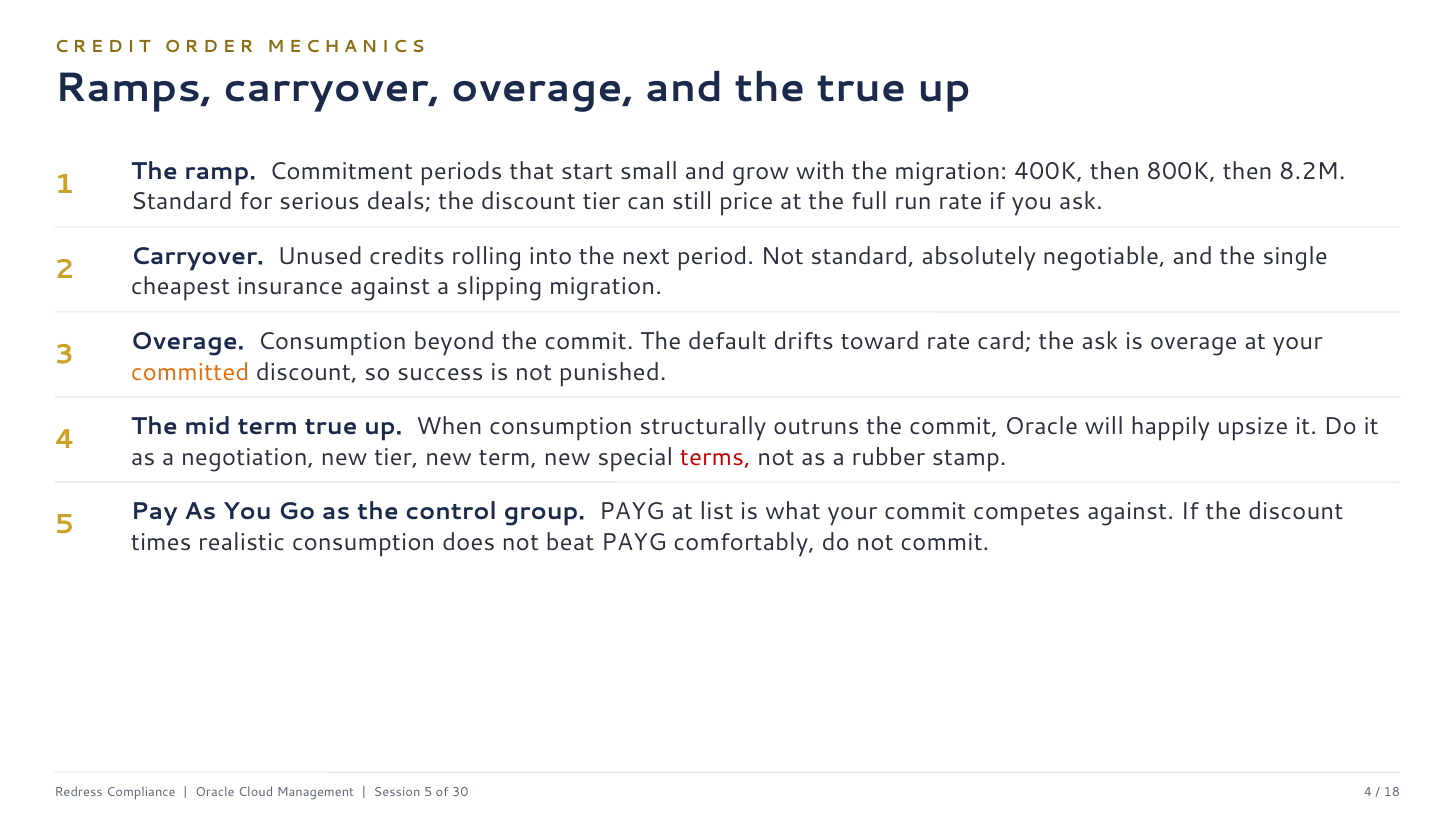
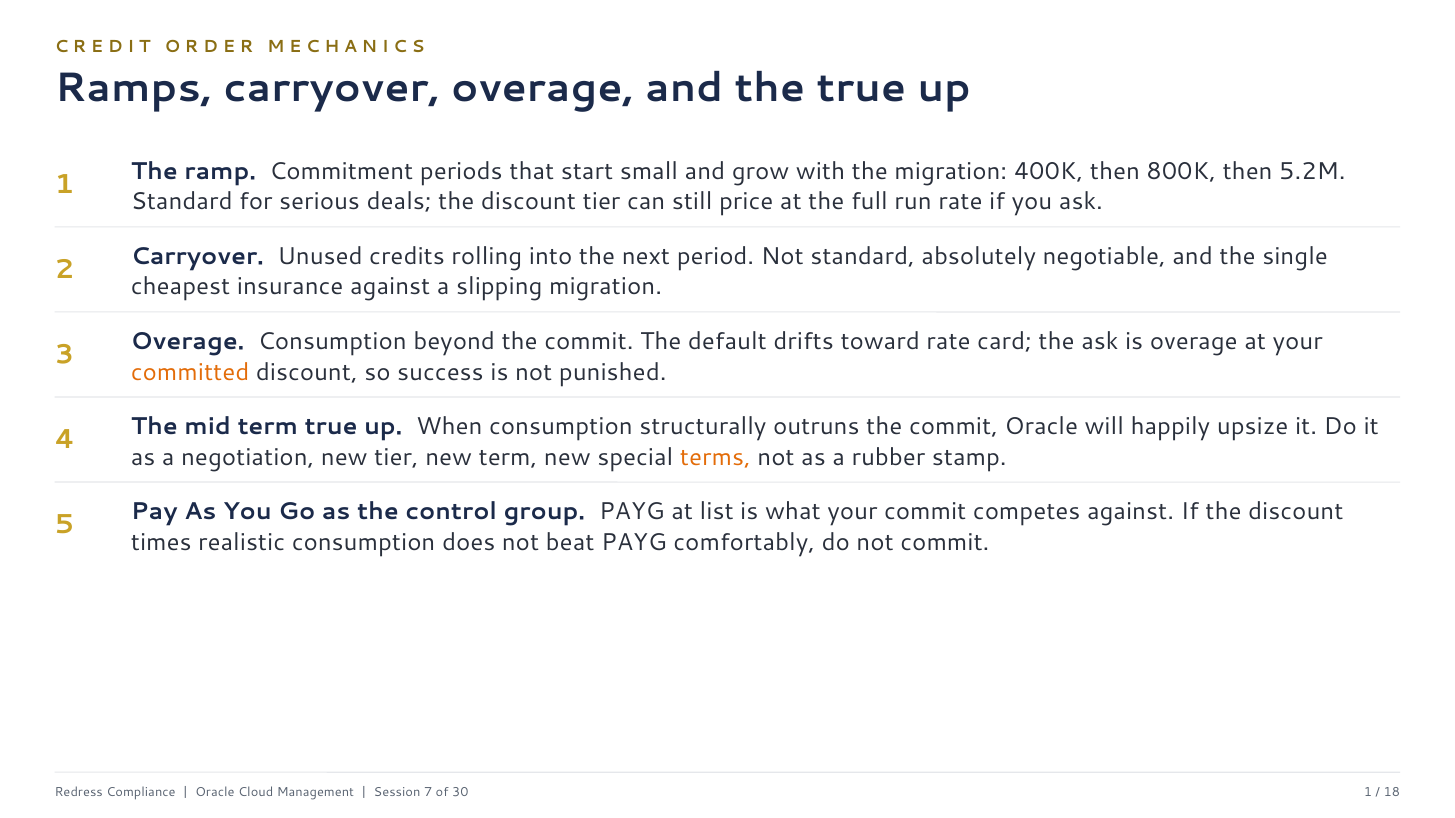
8.2M: 8.2M -> 5.2M (1312, 172)
terms colour: red -> orange (715, 457)
Session 5: 5 -> 7 (428, 793)
30 4: 4 -> 1 (1368, 793)
